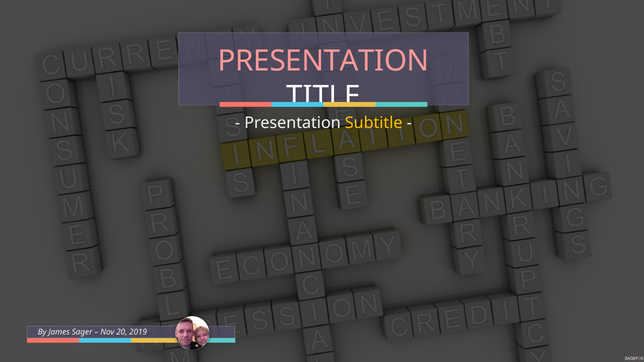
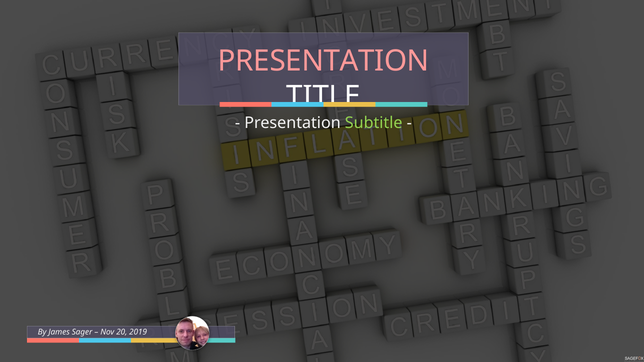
Subtitle colour: yellow -> light green (374, 123)
